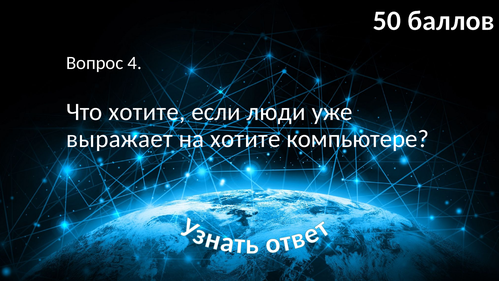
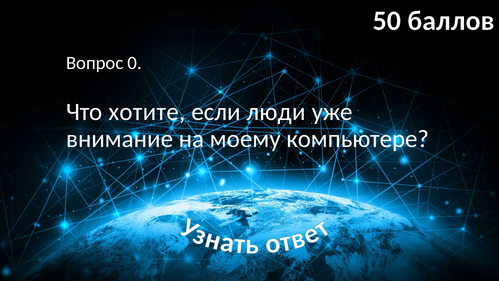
4: 4 -> 0 (135, 63)
выражает: выражает -> внимание (120, 139)
на хотите: хотите -> моему (245, 139)
